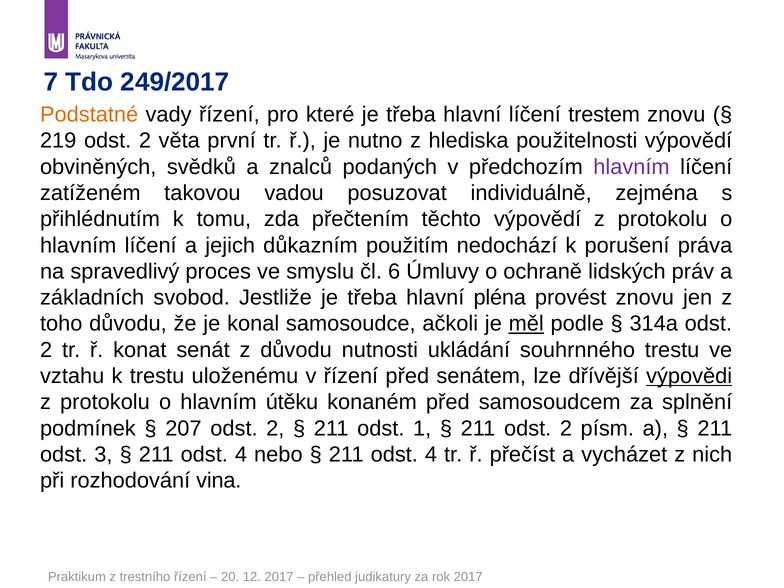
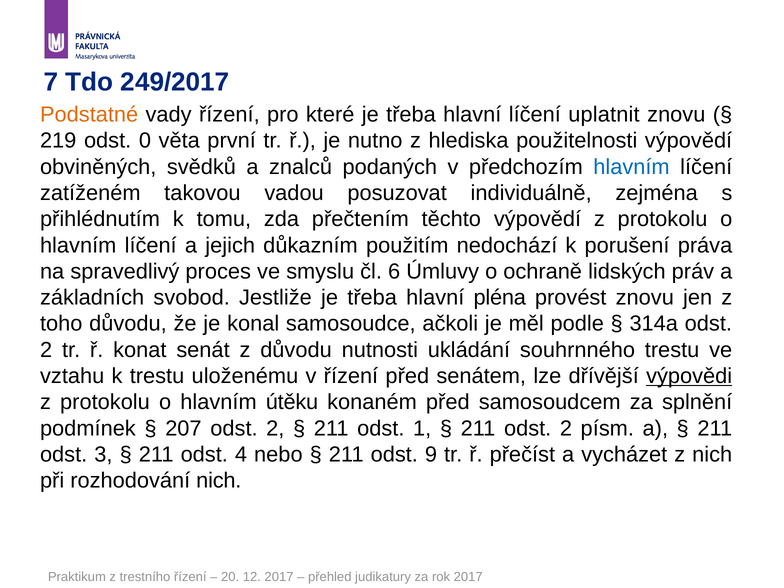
trestem: trestem -> uplatnit (604, 115)
219 odst 2: 2 -> 0 (145, 141)
hlavním colour: purple -> blue (631, 167)
měl underline: present -> none (526, 324)
4: 4 -> 9 (431, 454)
rozhodování vina: vina -> nich (219, 481)
